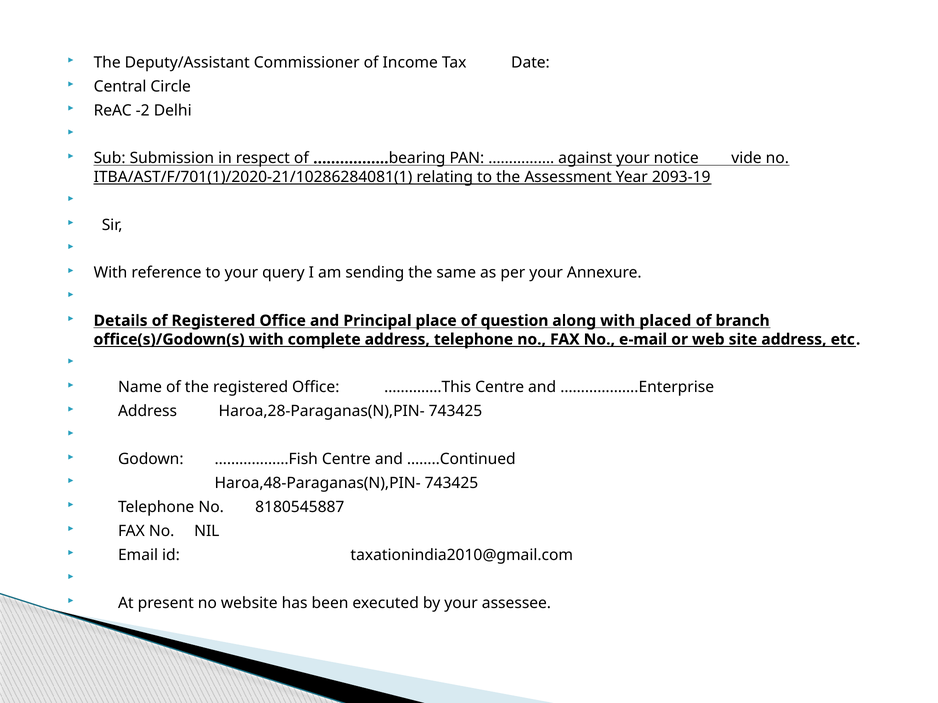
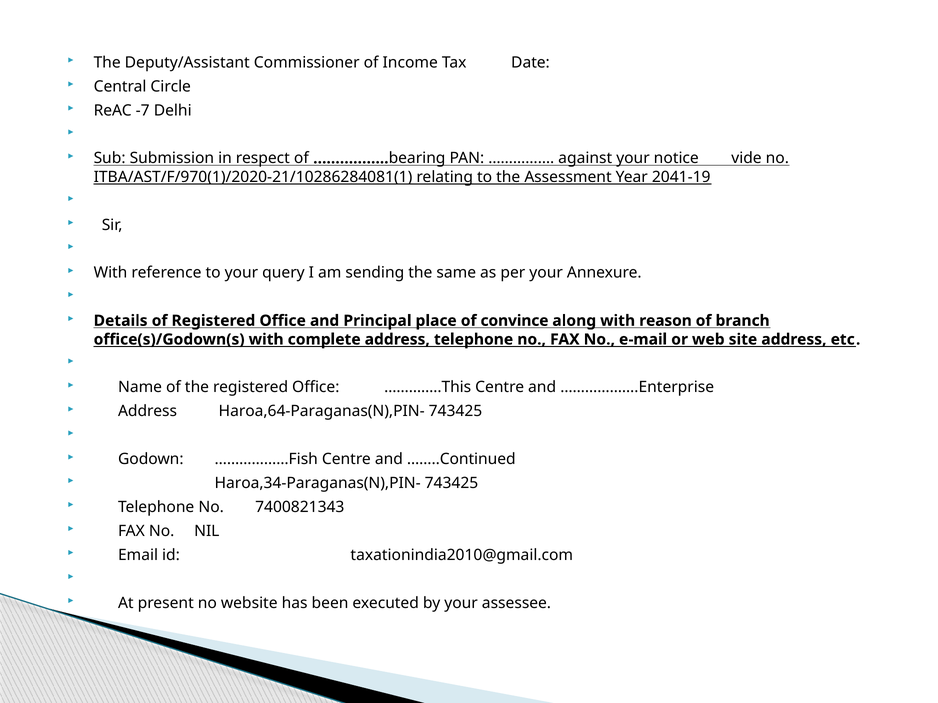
-2: -2 -> -7 (143, 110)
ITBA/AST/F/701(1)/2020-21/10286284081(1: ITBA/AST/F/701(1)/2020-21/10286284081(1 -> ITBA/AST/F/970(1)/2020-21/10286284081(1 (253, 177)
2093-19: 2093-19 -> 2041-19 (681, 177)
question: question -> convince (515, 321)
placed: placed -> reason (666, 321)
Haroa,28-Paraganas(N),PIN-: Haroa,28-Paraganas(N),PIN- -> Haroa,64-Paraganas(N),PIN- (322, 412)
Haroa,48-Paraganas(N),PIN-: Haroa,48-Paraganas(N),PIN- -> Haroa,34-Paraganas(N),PIN- (318, 483)
8180545887: 8180545887 -> 7400821343 (300, 507)
